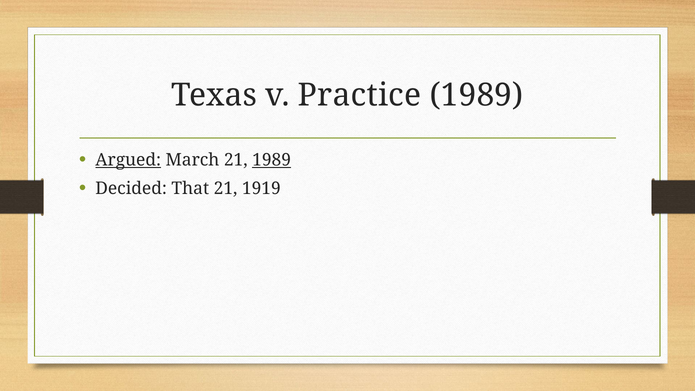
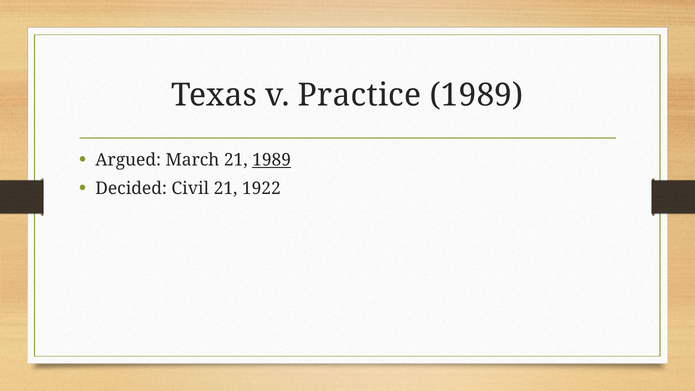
Argued underline: present -> none (128, 160)
That: That -> Civil (190, 189)
1919: 1919 -> 1922 (261, 189)
